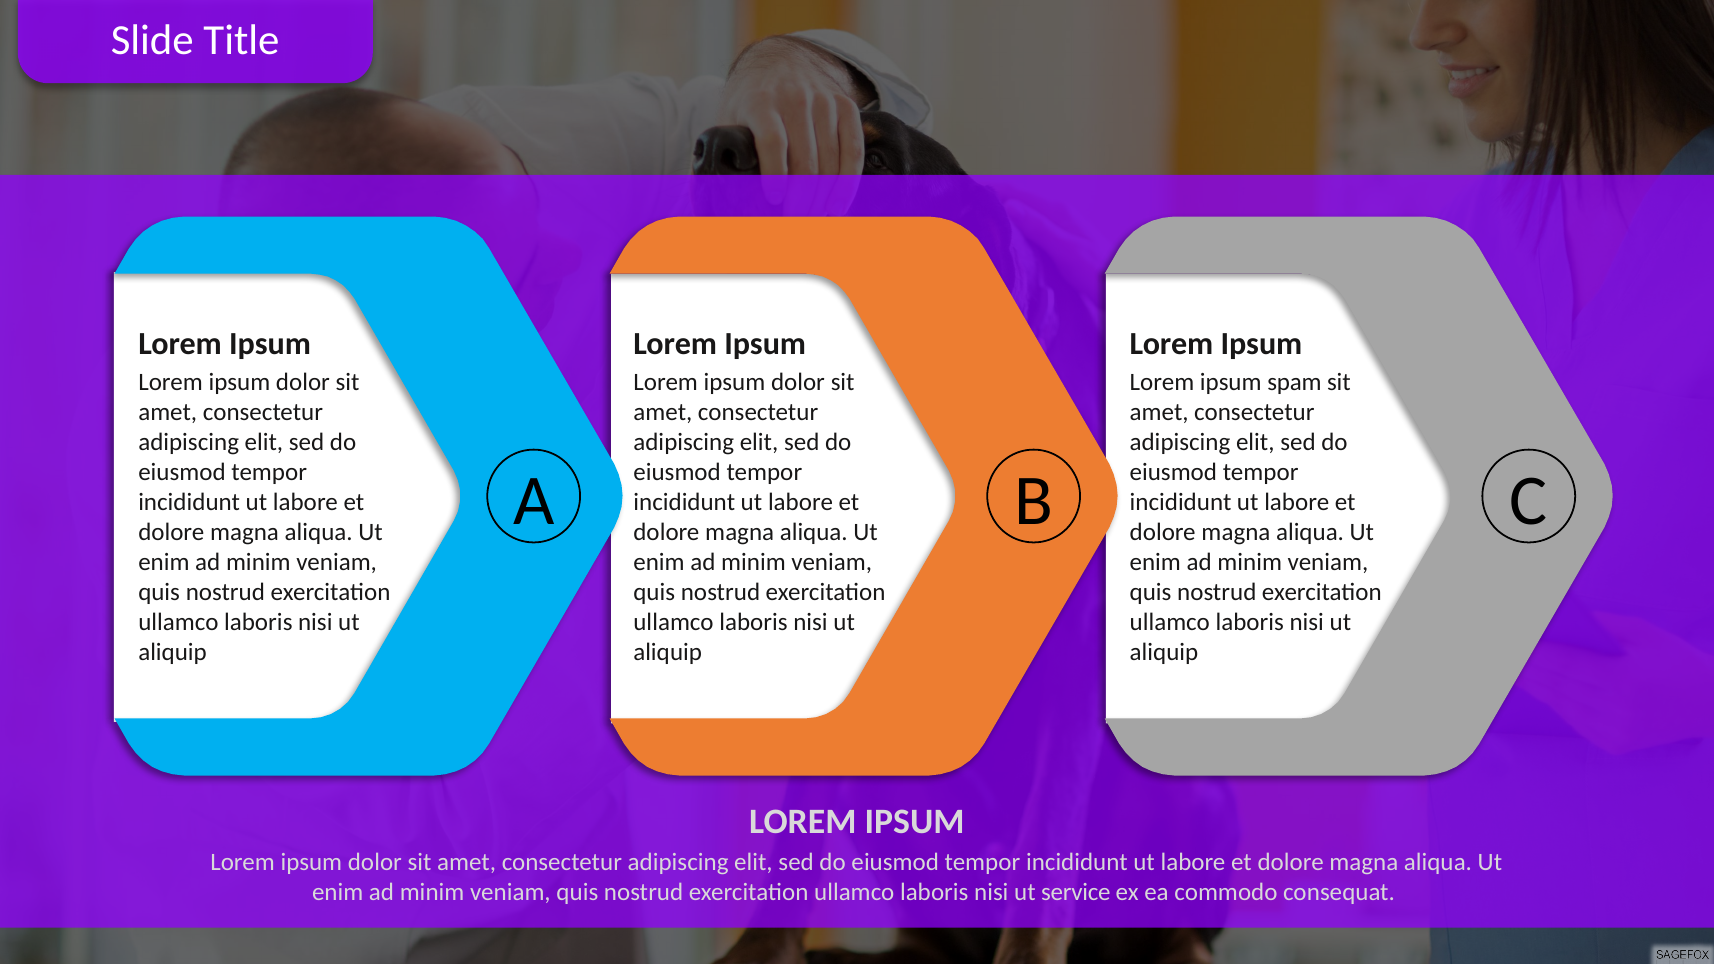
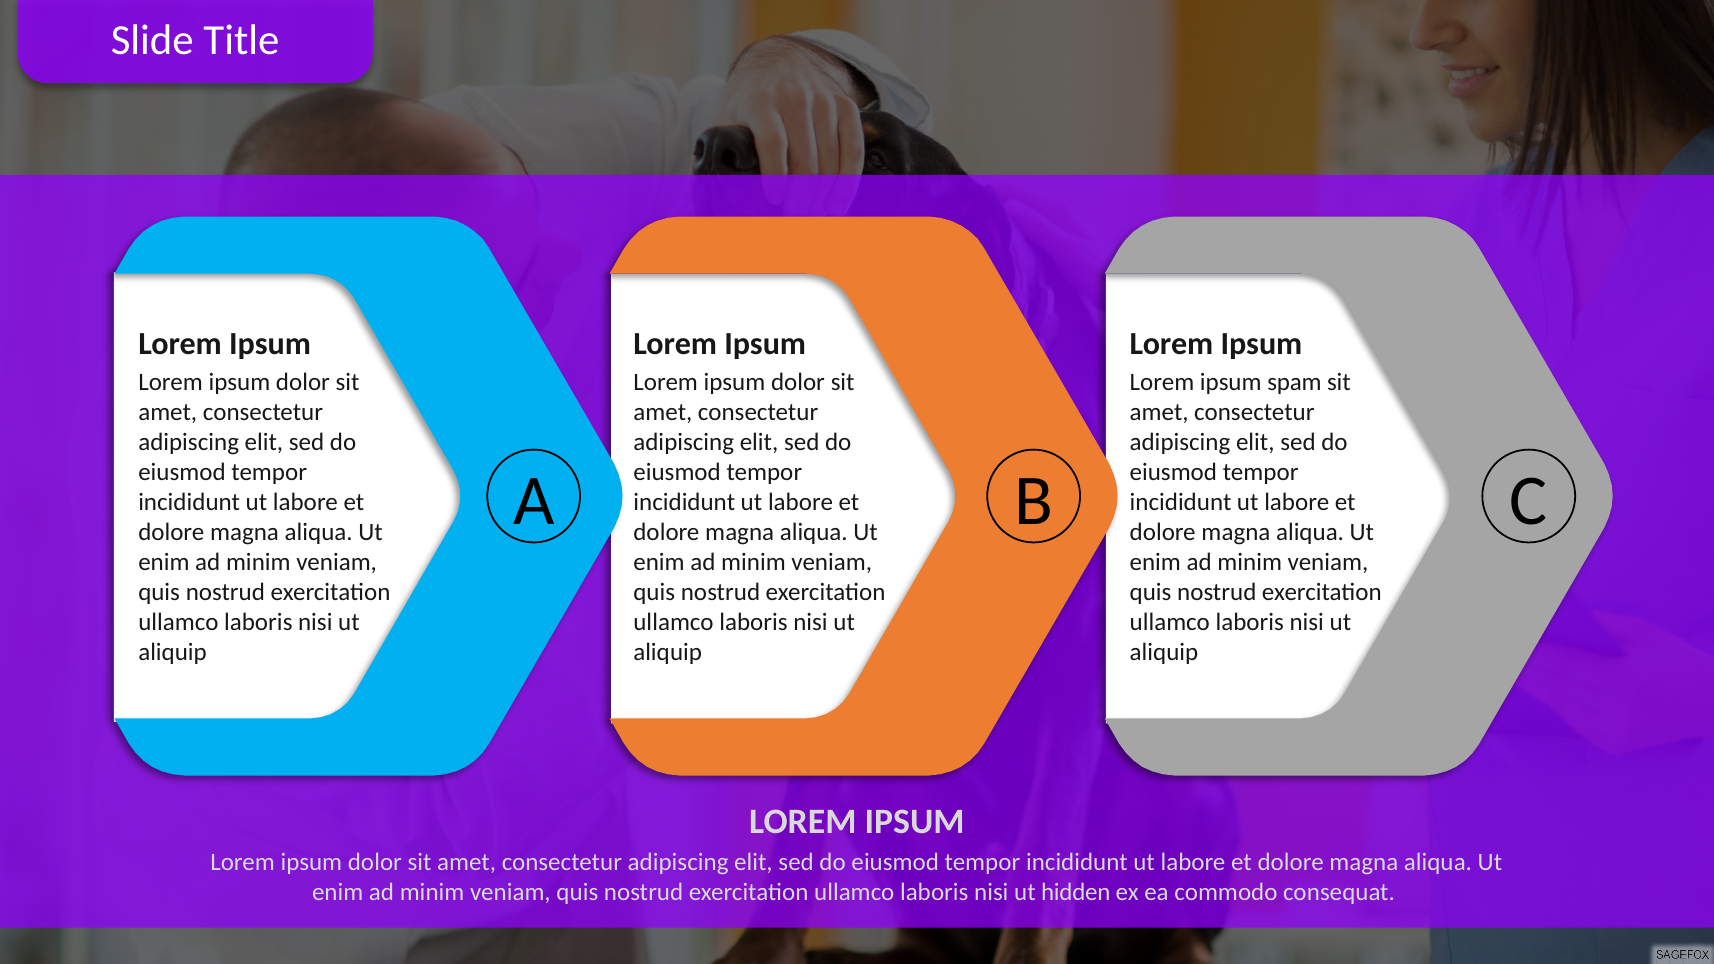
service: service -> hidden (1076, 892)
